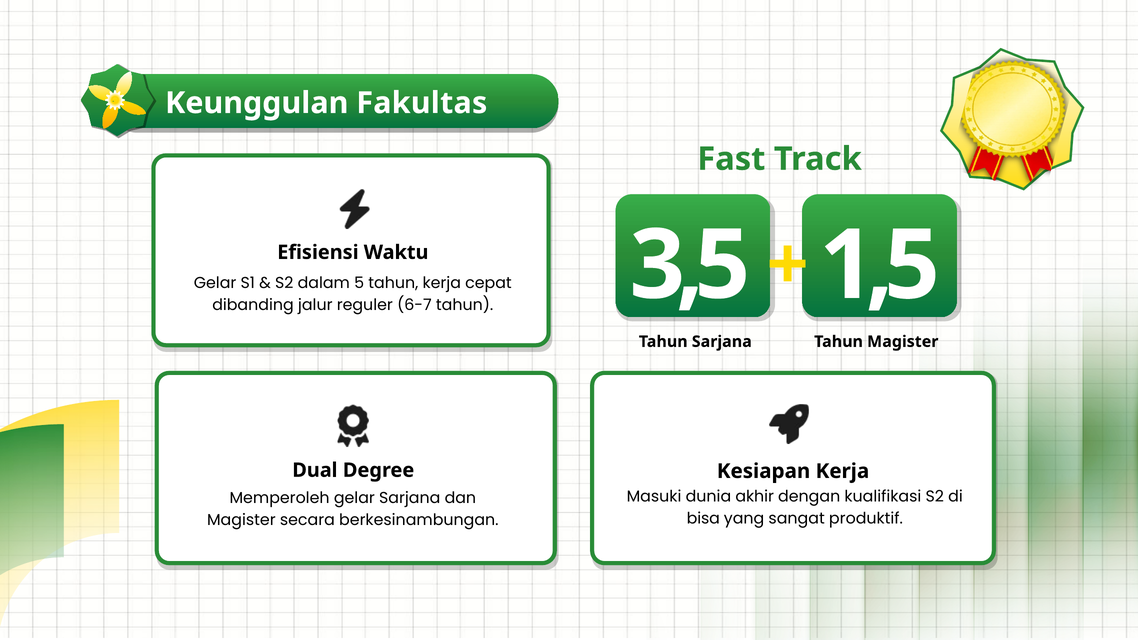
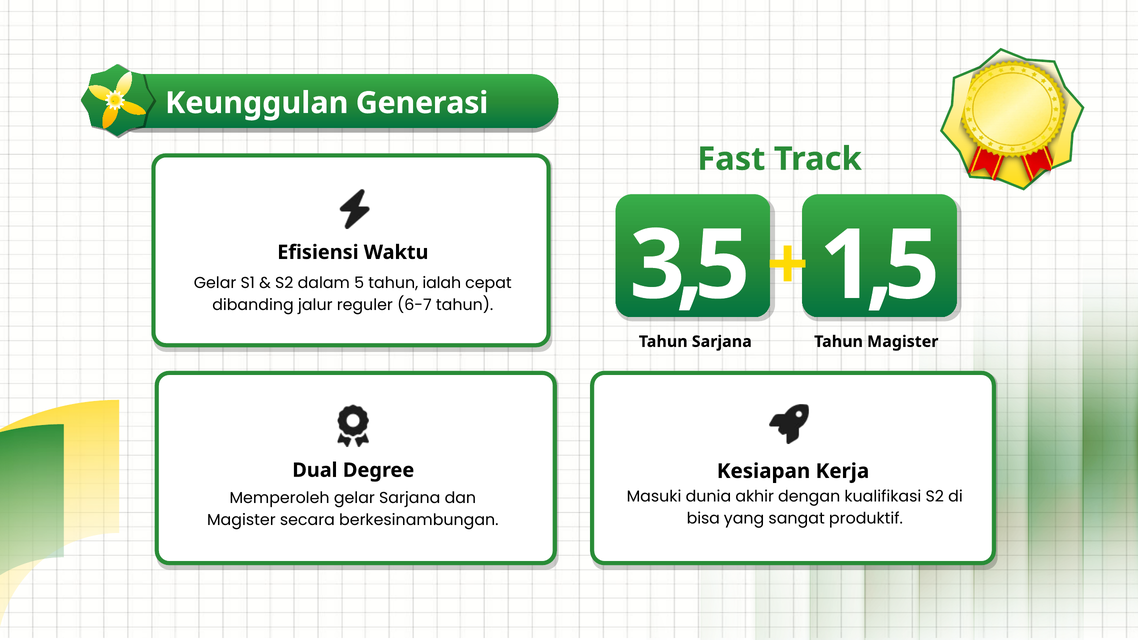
Fakultas: Fakultas -> Generasi (422, 103)
tahun kerja: kerja -> ialah (442, 283)
